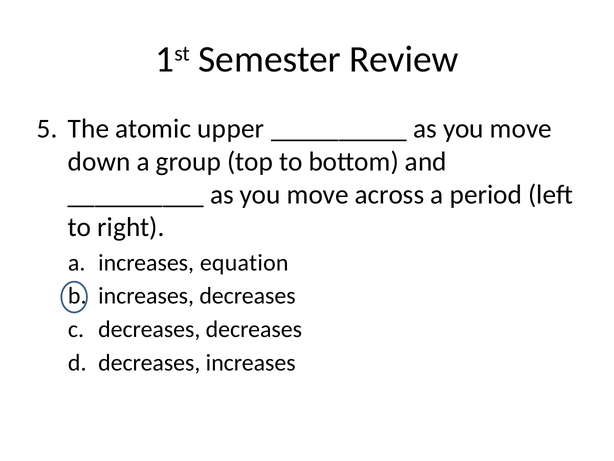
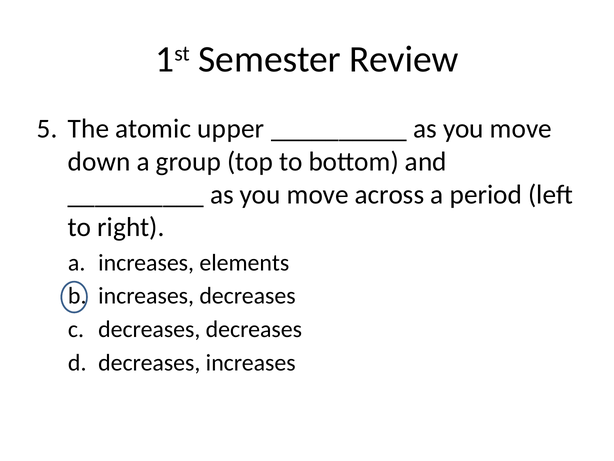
equation: equation -> elements (244, 262)
